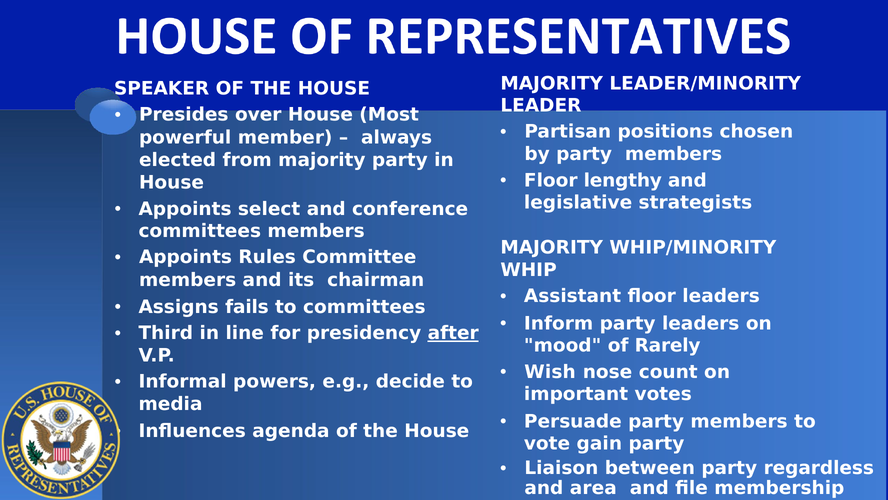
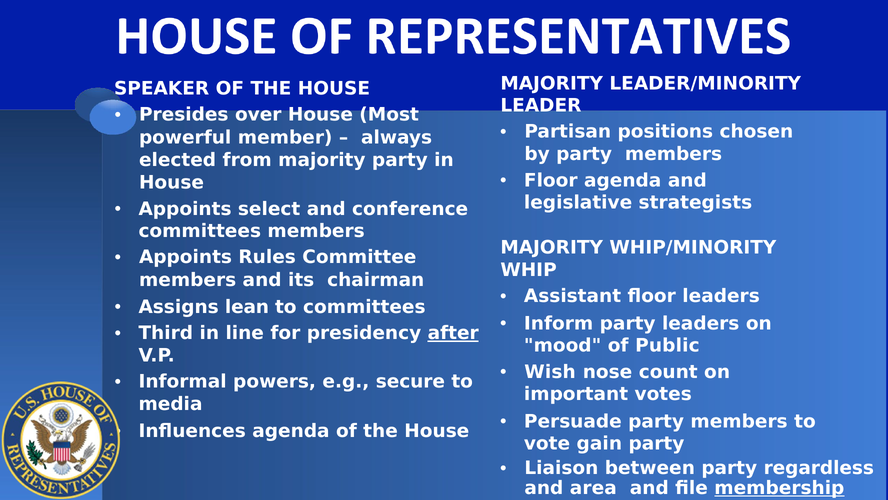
Floor lengthy: lengthy -> agenda (623, 180)
fails: fails -> lean (247, 307)
Rarely: Rarely -> Public (667, 345)
decide: decide -> secure (410, 381)
membership underline: none -> present (779, 488)
